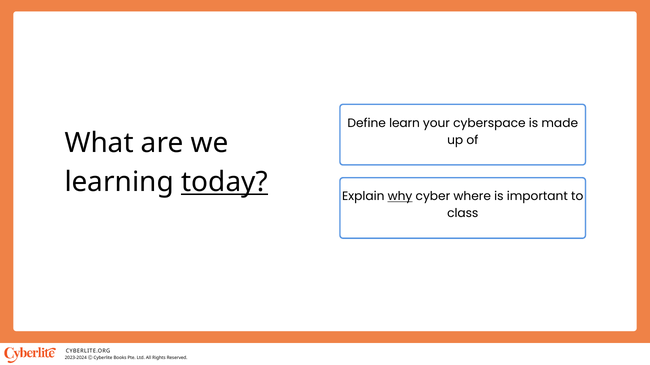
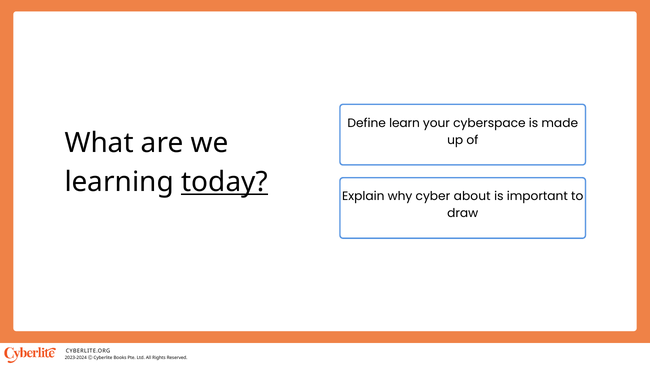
why underline: present -> none (400, 197)
where: where -> about (472, 197)
class: class -> draw (463, 214)
